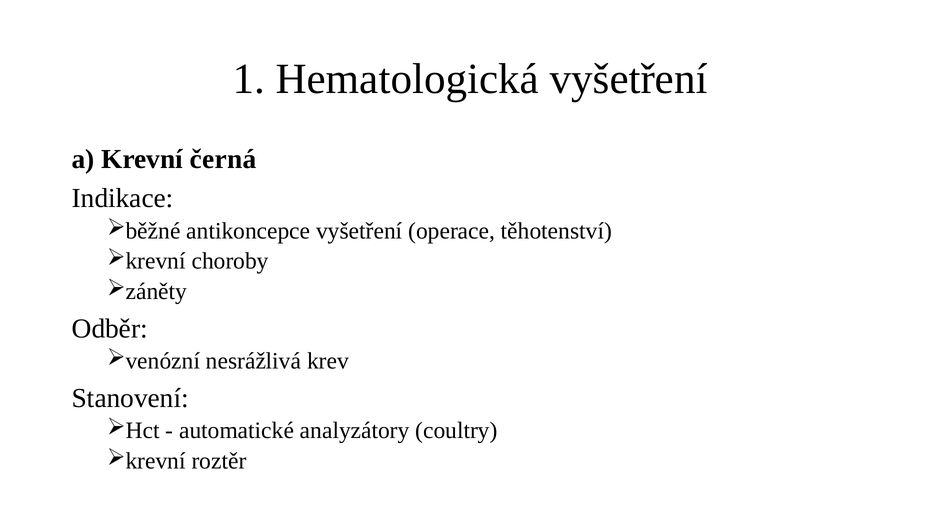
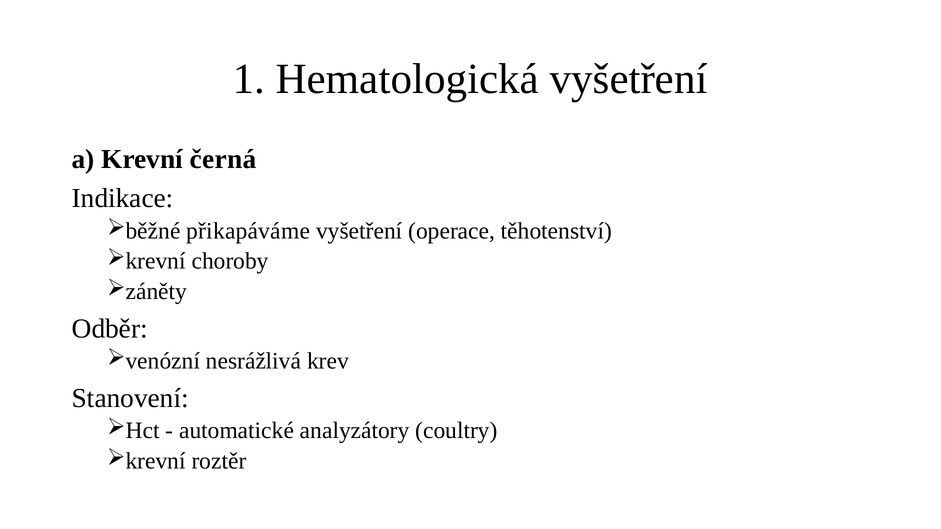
antikoncepce: antikoncepce -> přikapáváme (248, 231)
